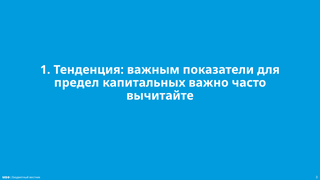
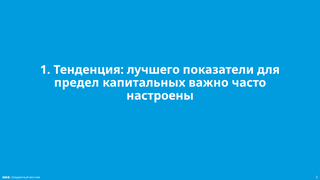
важным: важным -> лучшего (153, 70)
вычитайте: вычитайте -> настроены (160, 96)
